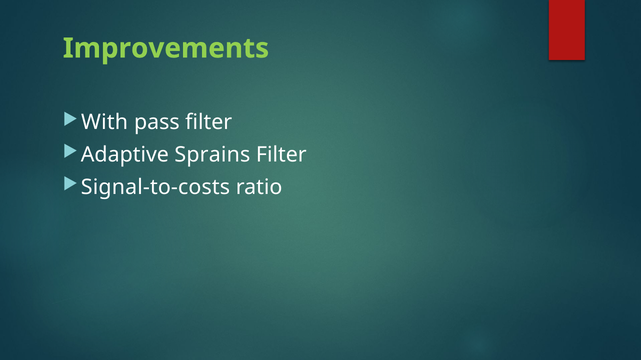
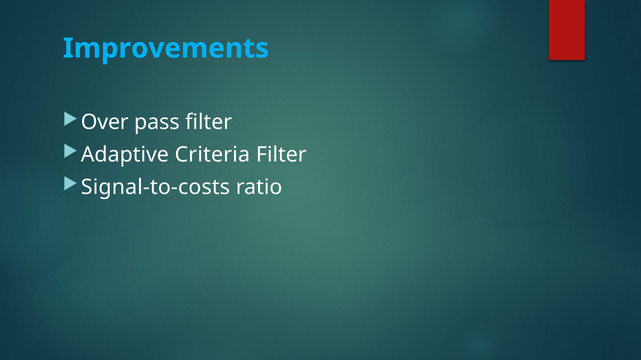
Improvements colour: light green -> light blue (166, 48)
With: With -> Over (105, 123)
Sprains: Sprains -> Criteria (212, 155)
